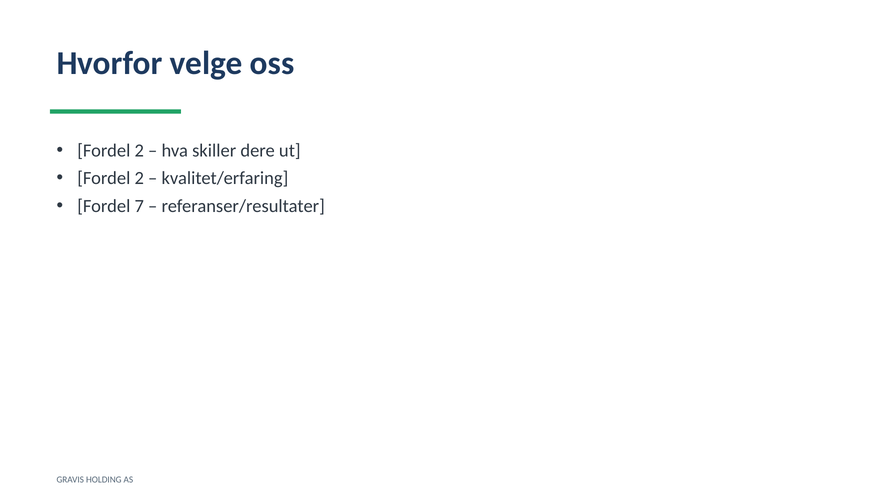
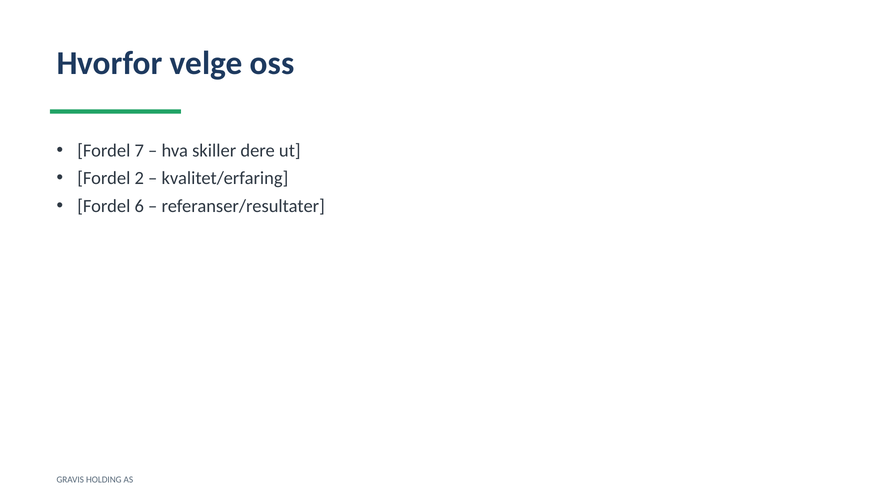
2: 2 -> 7 (139, 150)
7: 7 -> 6 (139, 206)
